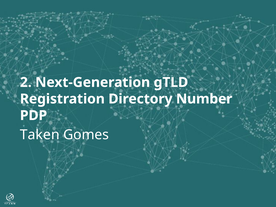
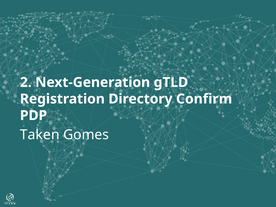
Number: Number -> Confirm (204, 99)
